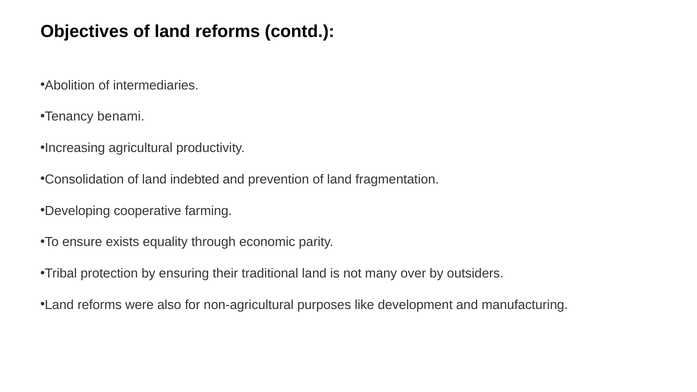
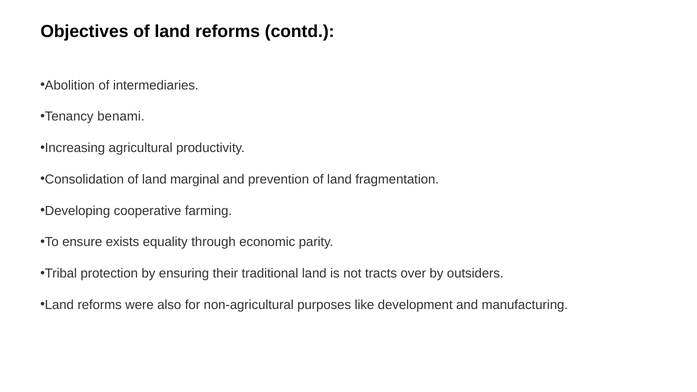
indebted: indebted -> marginal (195, 179)
many: many -> tracts (381, 274)
